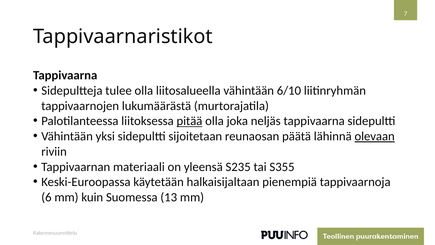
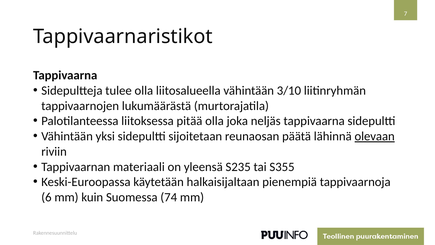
6/10: 6/10 -> 3/10 (289, 91)
pitää underline: present -> none (189, 121)
13: 13 -> 74 (169, 197)
